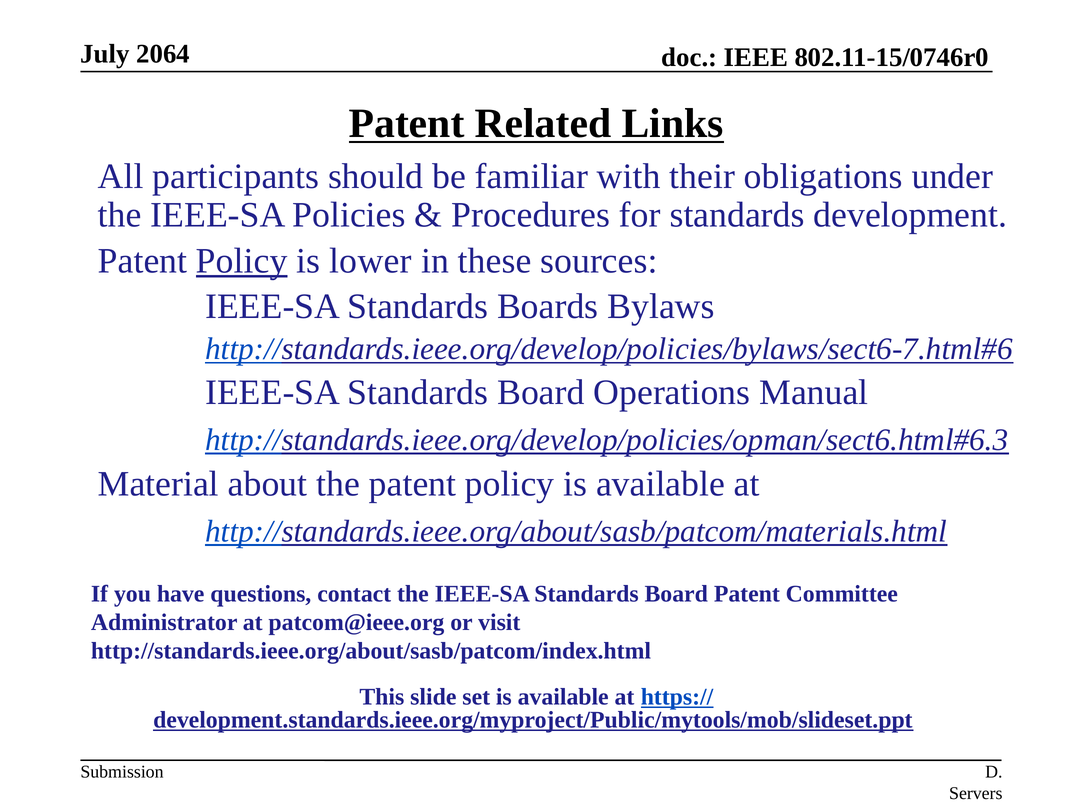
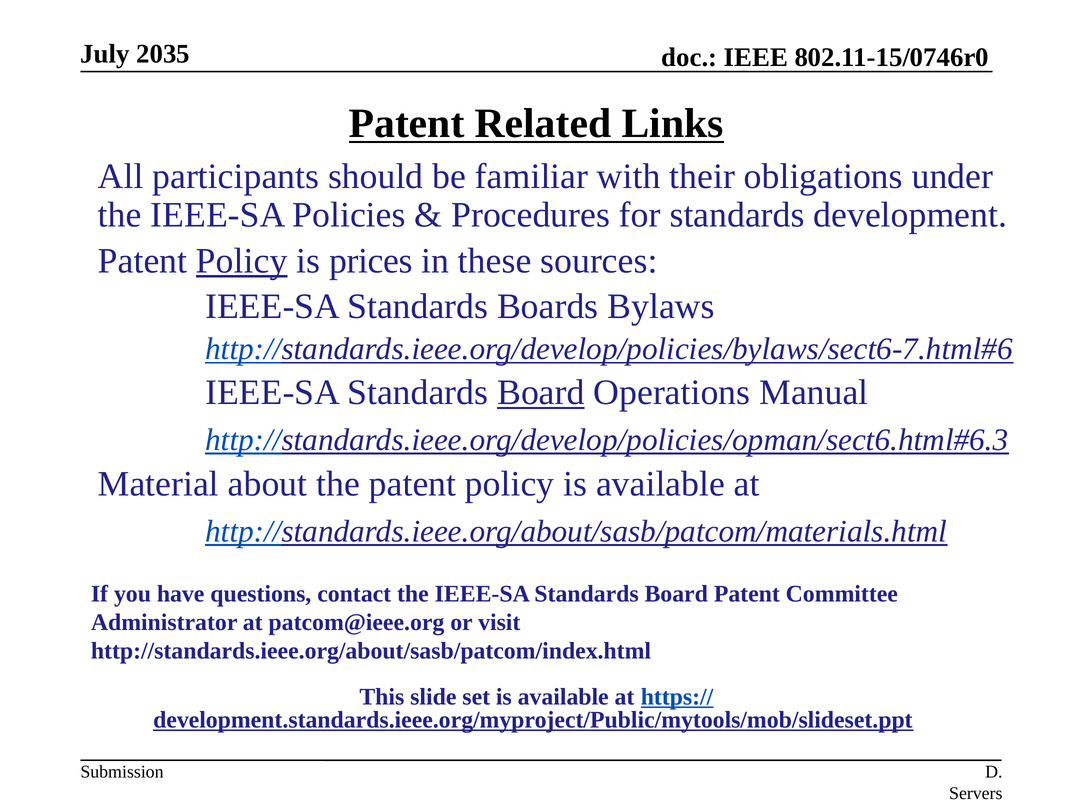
2064: 2064 -> 2035 (163, 54)
lower: lower -> prices (371, 261)
Board underline: none -> present (541, 392)
